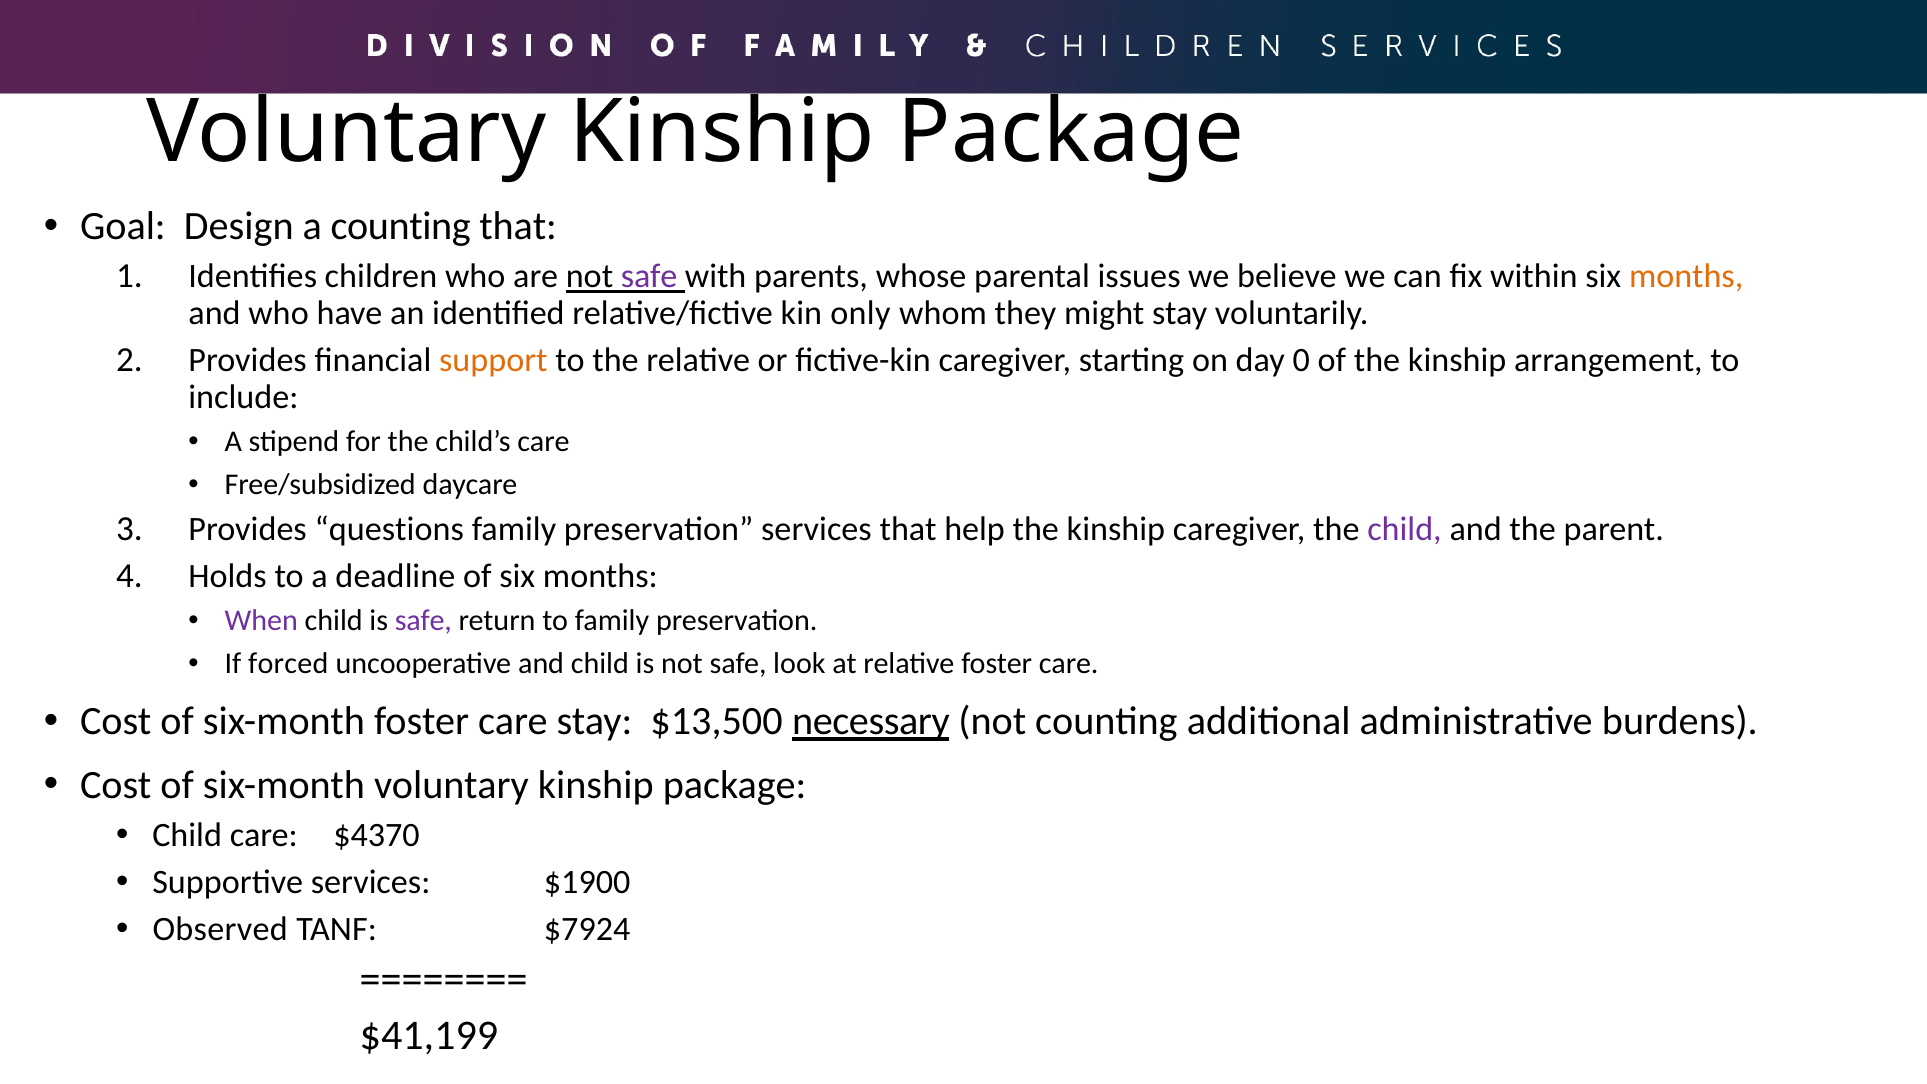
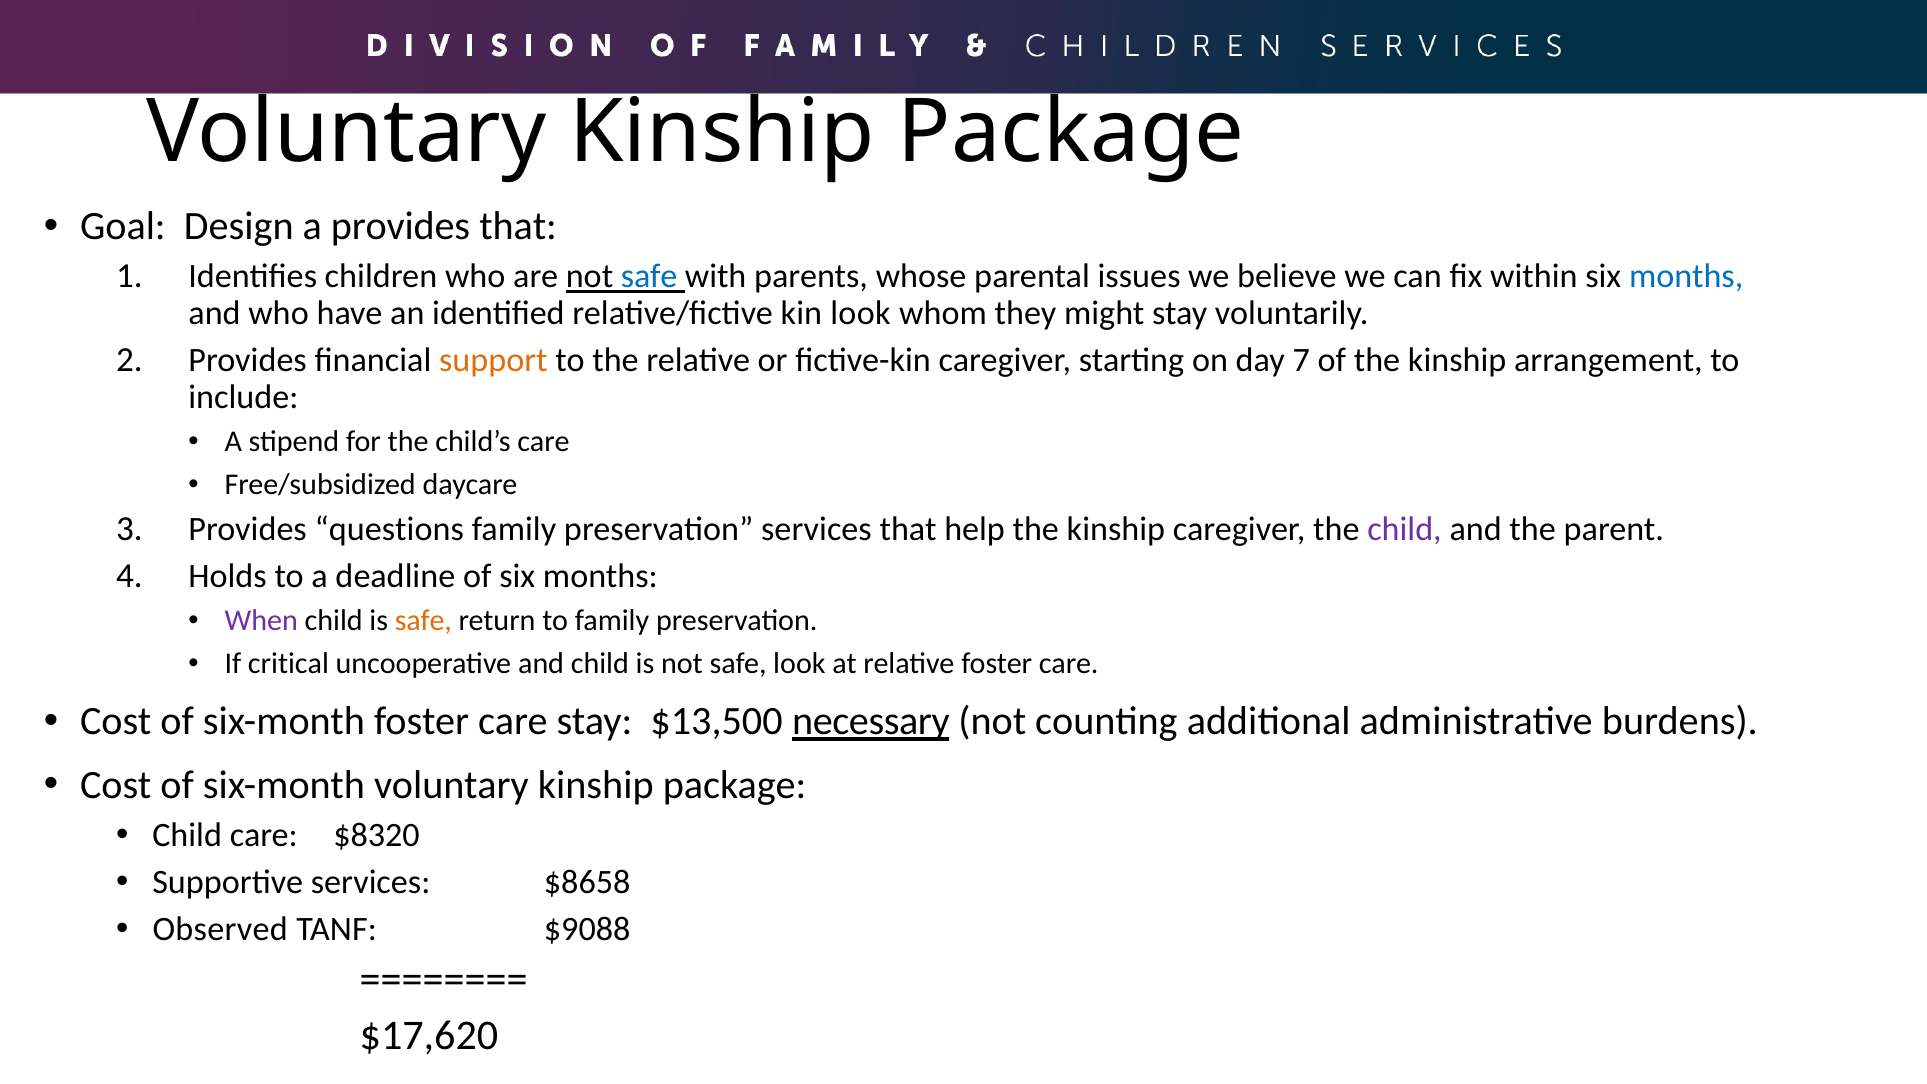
a counting: counting -> provides (401, 227)
safe colour: purple -> blue (649, 277)
months colour: orange -> blue (1686, 277)
kin only: only -> look (860, 314)
0: 0 -> 7 (1301, 360)
safe colour: purple -> orange (423, 621)
forced: forced -> critical (288, 663)
$4370: $4370 -> $8320 (377, 835)
$1900: $1900 -> $8658 (587, 882)
$7924: $7924 -> $9088 (587, 929)
$41,199: $41,199 -> $17,620 (429, 1036)
